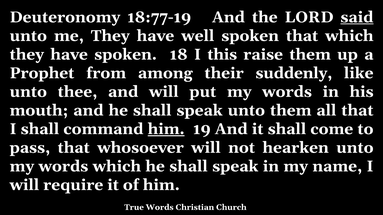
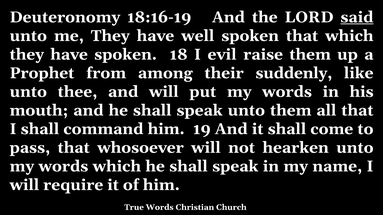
18:77-19: 18:77-19 -> 18:16-19 (159, 17)
this: this -> evil (222, 55)
him underline: present -> none (166, 129)
